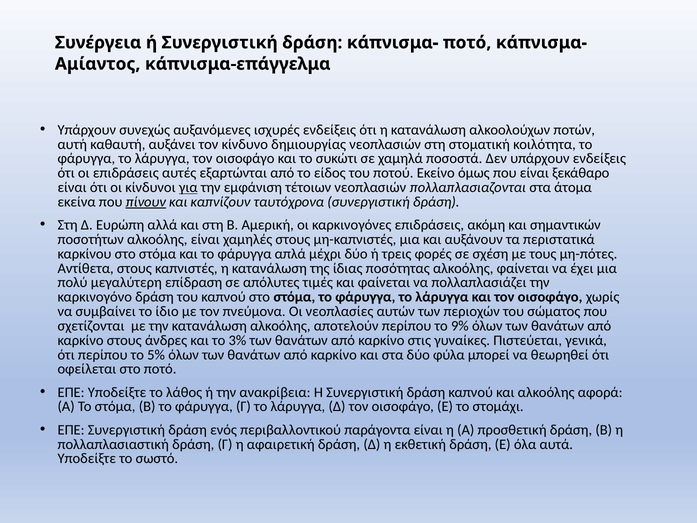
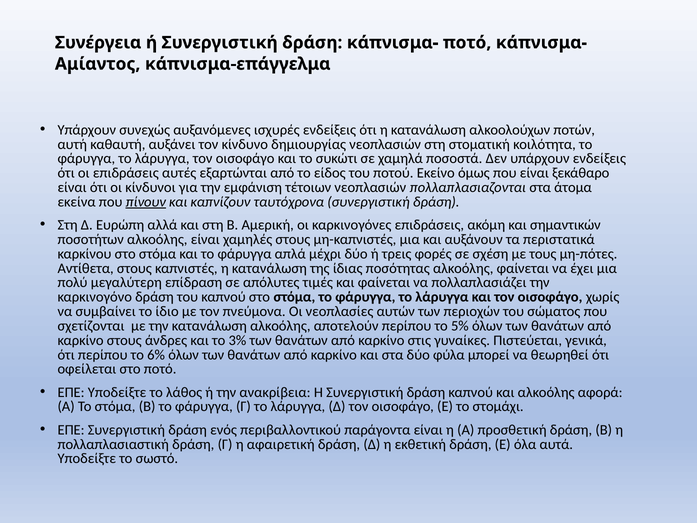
για underline: present -> none (188, 187)
9%: 9% -> 5% (460, 326)
5%: 5% -> 6% (156, 355)
